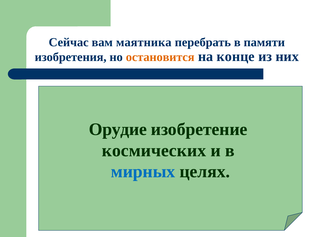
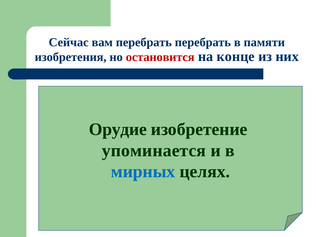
вам маятника: маятника -> перебрать (144, 42)
остановится colour: orange -> red (160, 57)
космических: космических -> упоминается (154, 150)
